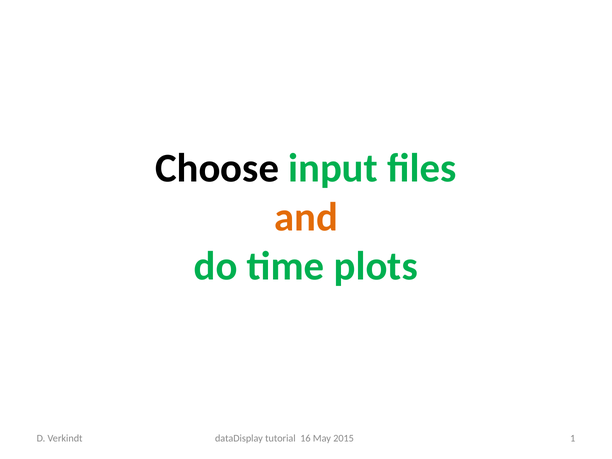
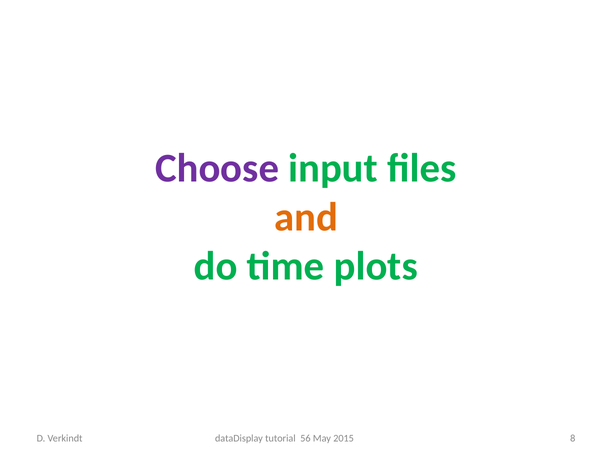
Choose colour: black -> purple (217, 168)
16: 16 -> 56 (305, 438)
1: 1 -> 8 (573, 438)
